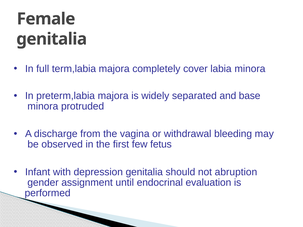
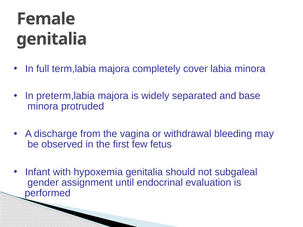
depression: depression -> hypoxemia (98, 172)
abruption: abruption -> subgaleal (236, 172)
